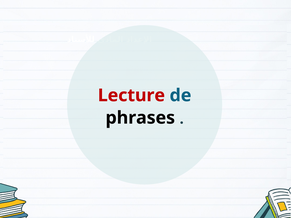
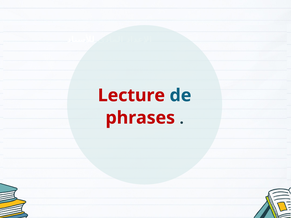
phrases colour: black -> red (140, 118)
